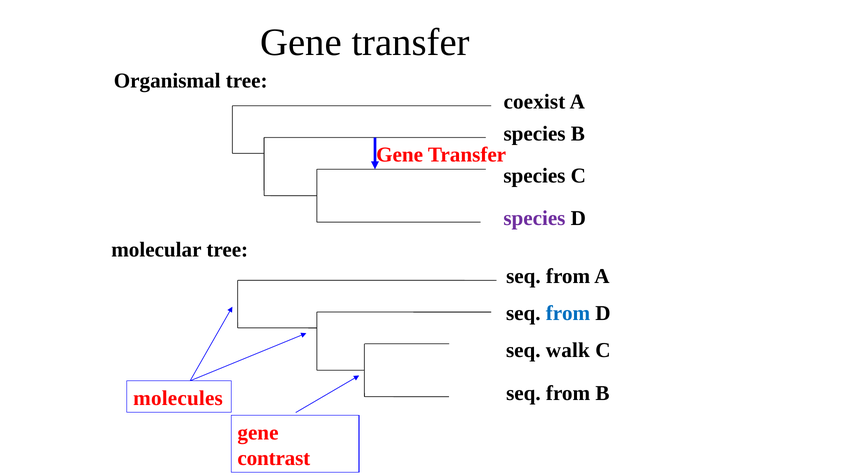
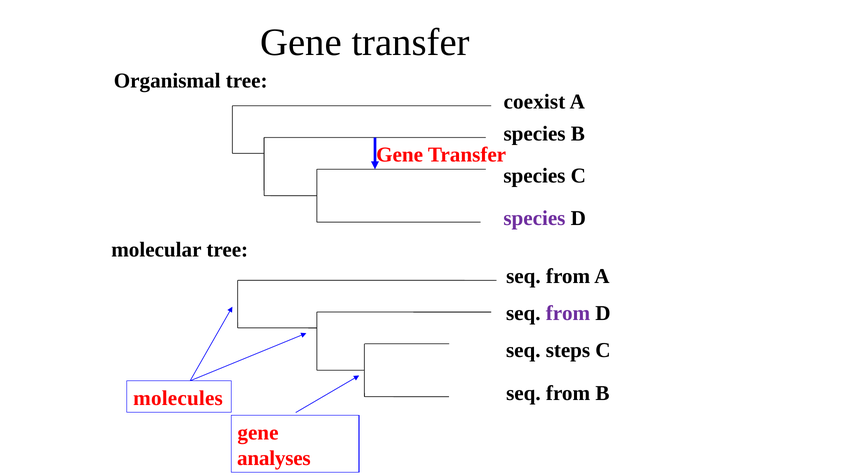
from colour: blue -> purple (568, 313)
walk: walk -> steps (568, 350)
contrast: contrast -> analyses (274, 457)
